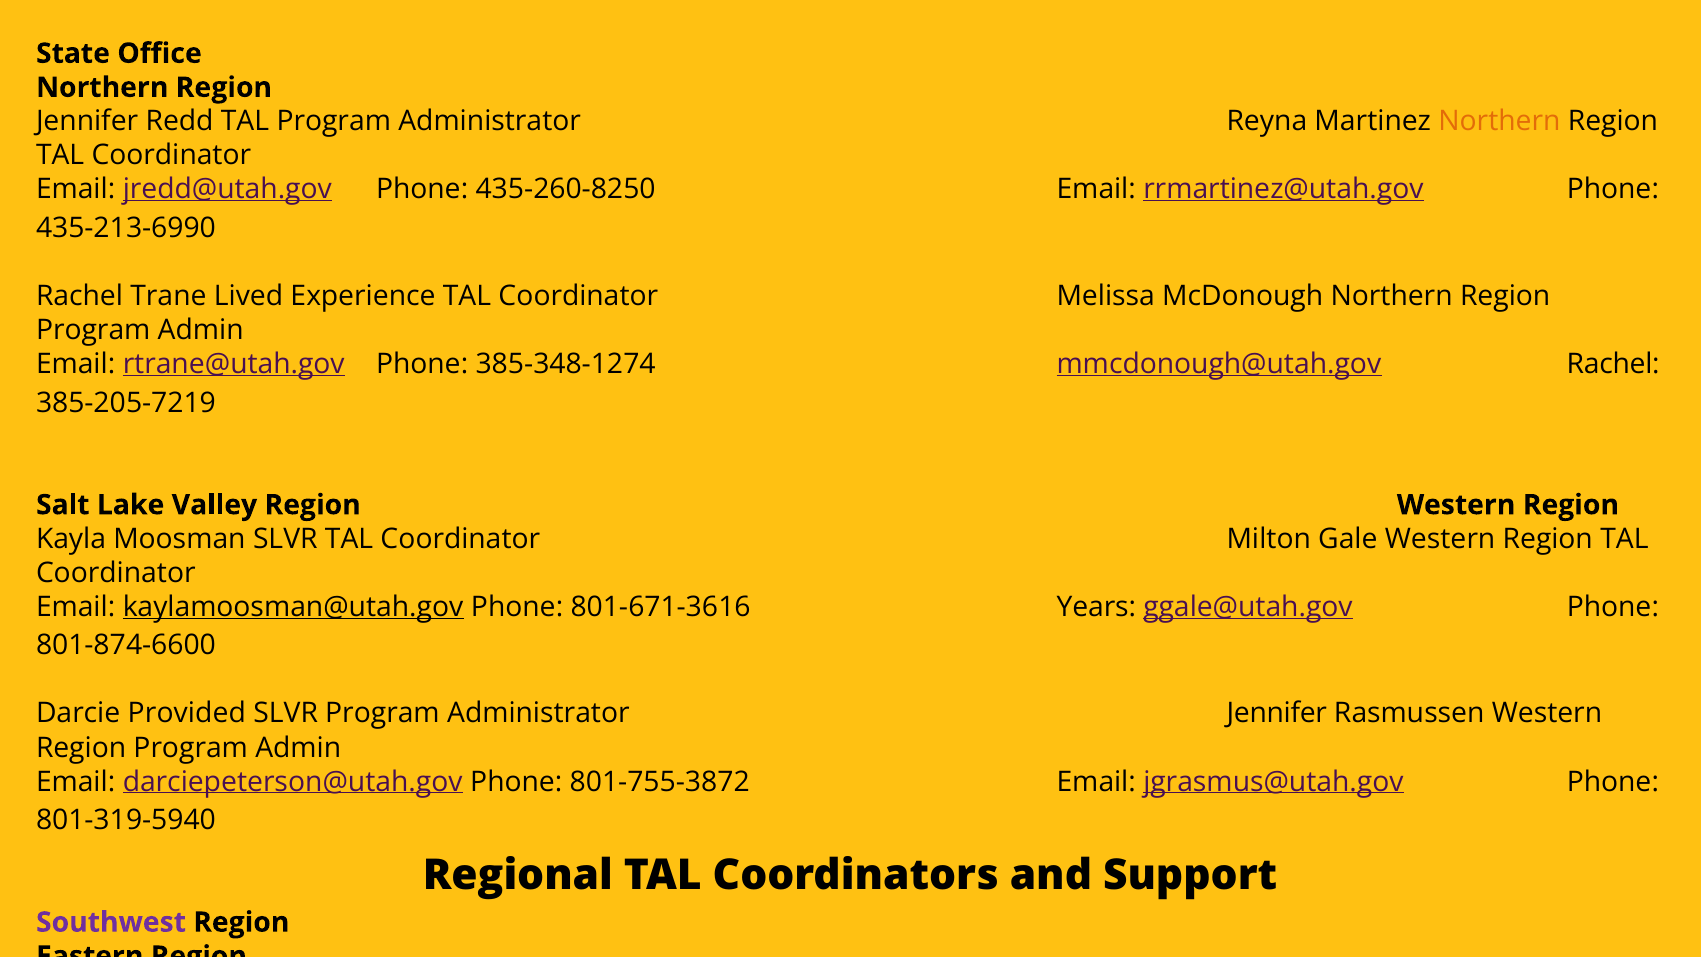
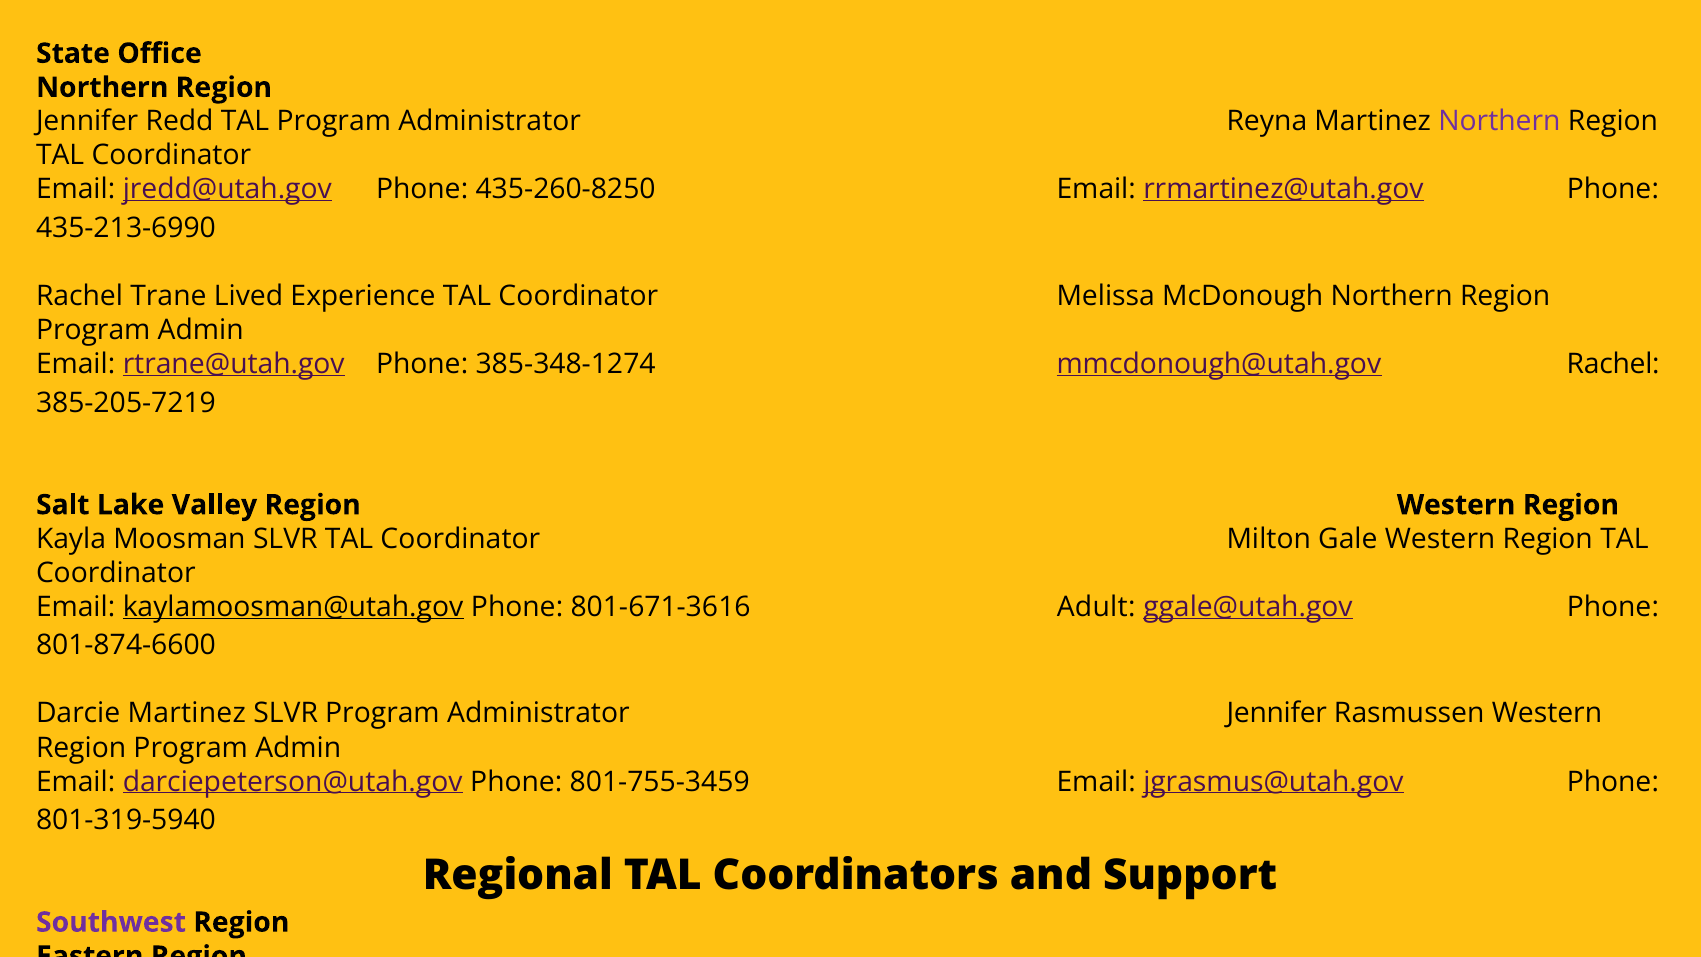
Northern colour: orange -> purple (1499, 122)
Years: Years -> Adult (1096, 607)
Darcie Provided: Provided -> Martinez (187, 714)
801-755-3872: 801-755-3872 -> 801-755-3459 (660, 782)
